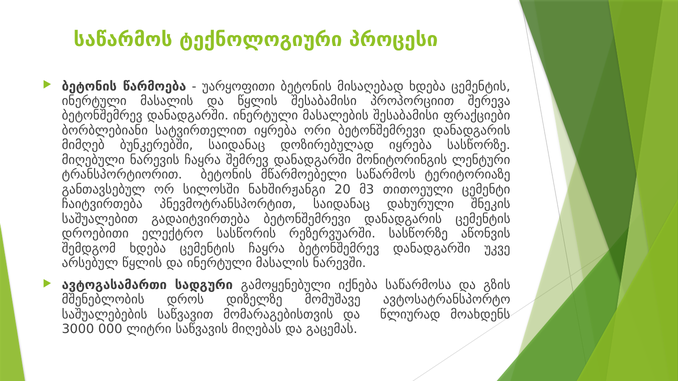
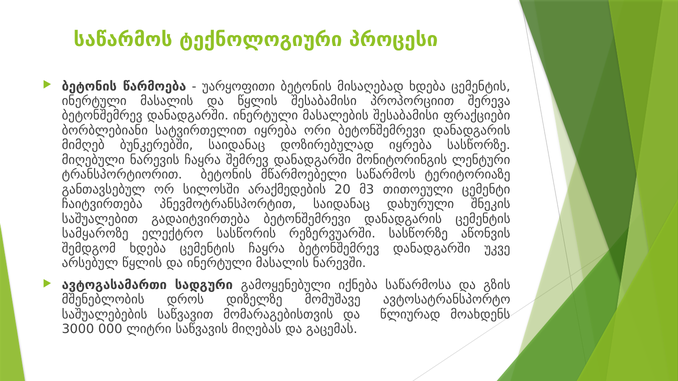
ნახშირჟანგი: ნახშირჟანგი -> არაქმედების (287, 190)
დროებითი: დროებითი -> სამყაროზე (95, 234)
